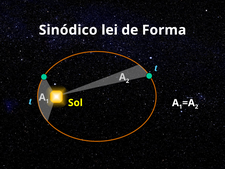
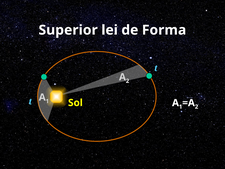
Sinódico: Sinódico -> Superior (68, 30)
